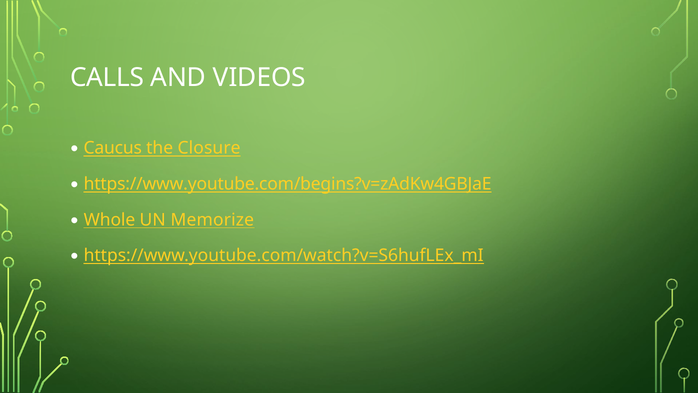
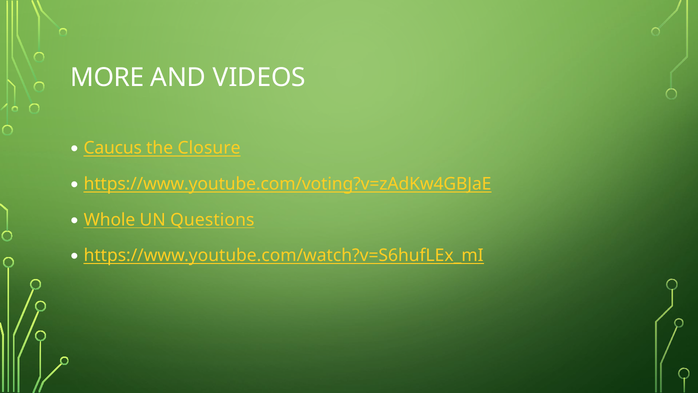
CALLS: CALLS -> MORE (107, 78)
https://www.youtube.com/begins?v=zAdKw4GBJaE: https://www.youtube.com/begins?v=zAdKw4GBJaE -> https://www.youtube.com/voting?v=zAdKw4GBJaE (288, 184)
Memorize: Memorize -> Questions (212, 220)
